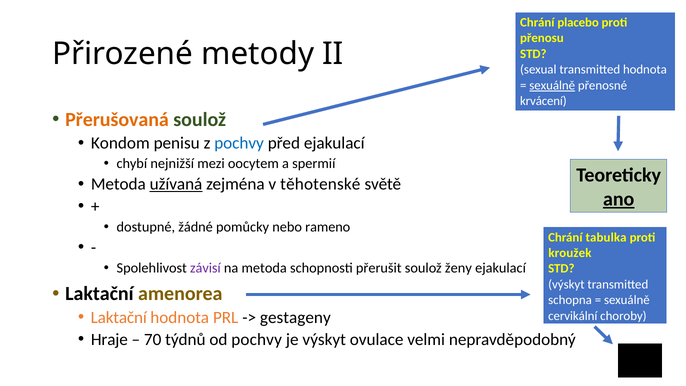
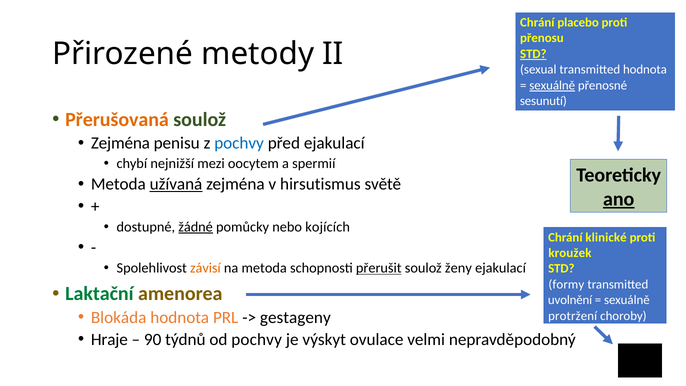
STD underline: none -> present (533, 54)
krvácení: krvácení -> sesunutí (543, 101)
Kondom: Kondom -> Zejména (120, 143)
těhotenské: těhotenské -> hirsutismus (320, 184)
žádné underline: none -> present (196, 227)
rameno: rameno -> kojících (328, 227)
tabulka: tabulka -> klinické (606, 237)
závisí colour: purple -> orange (205, 268)
přerušit underline: none -> present (379, 268)
výskyt: výskyt -> formy (566, 284)
Laktační colour: black -> green (99, 294)
schopna: schopna -> uvolnění (570, 300)
Laktační: Laktační -> Blokáda (119, 317)
cervikální: cervikální -> protržení (573, 316)
70: 70 -> 90 (153, 339)
